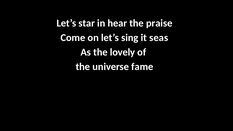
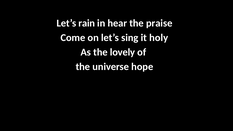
star: star -> rain (87, 23)
seas: seas -> holy (159, 38)
fame: fame -> hope (142, 67)
